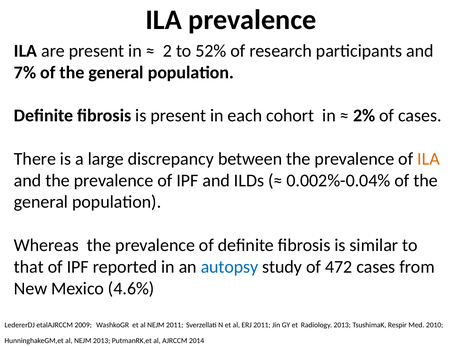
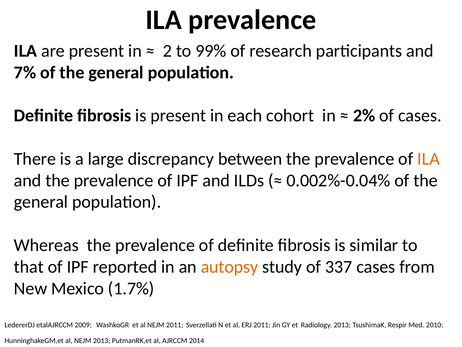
52%: 52% -> 99% (211, 51)
autopsy colour: blue -> orange (230, 266)
472: 472 -> 337 (339, 266)
4.6%: 4.6% -> 1.7% (131, 288)
